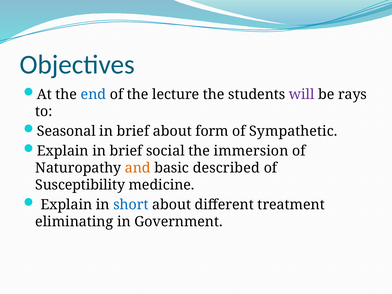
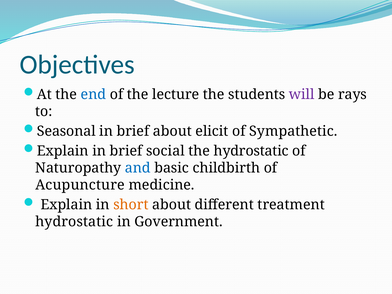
form: form -> elicit (212, 131)
the immersion: immersion -> hydrostatic (251, 151)
and colour: orange -> blue (138, 168)
described: described -> childbirth (226, 168)
Susceptibility: Susceptibility -> Acupuncture (80, 185)
short colour: blue -> orange (131, 205)
eliminating: eliminating -> hydrostatic (74, 222)
